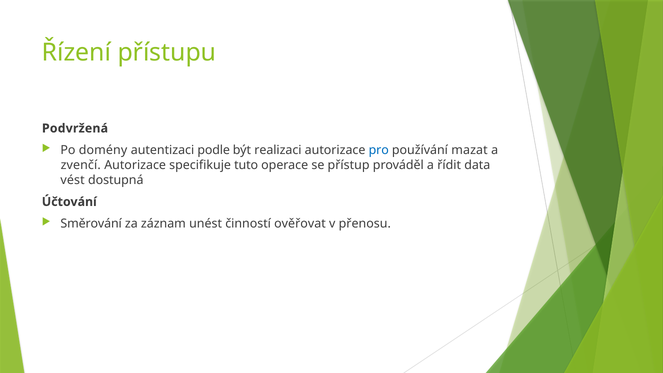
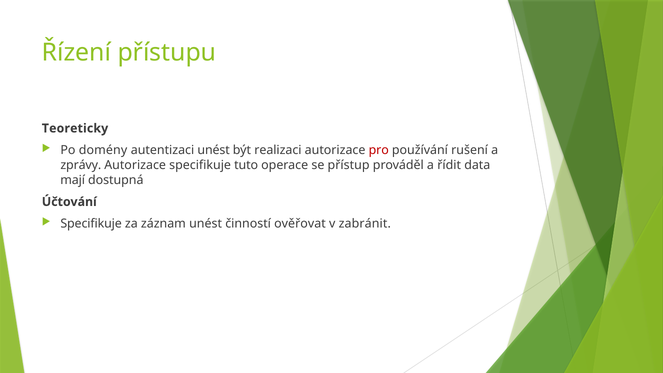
Podvržená: Podvržená -> Teoreticky (75, 128)
autentizaci podle: podle -> unést (214, 150)
pro colour: blue -> red (379, 150)
mazat: mazat -> rušení (470, 150)
zvenčí: zvenčí -> zprávy (81, 165)
vést: vést -> mají (73, 180)
Směrování: Směrování -> Specifikuje (91, 224)
přenosu: přenosu -> zabránit (365, 224)
